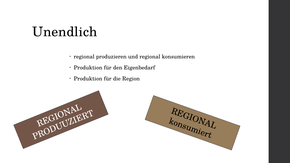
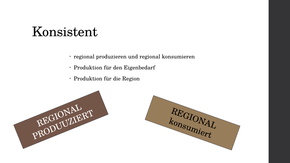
Unendlich: Unendlich -> Konsistent (65, 32)
